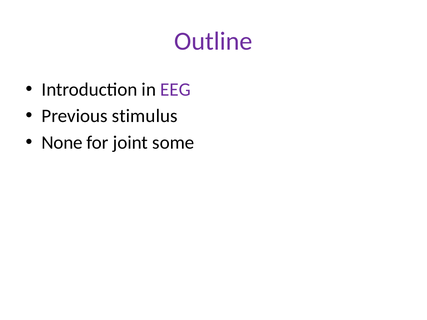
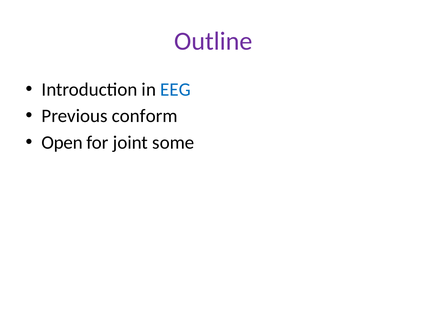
EEG colour: purple -> blue (175, 90)
stimulus: stimulus -> conform (145, 116)
None: None -> Open (62, 143)
